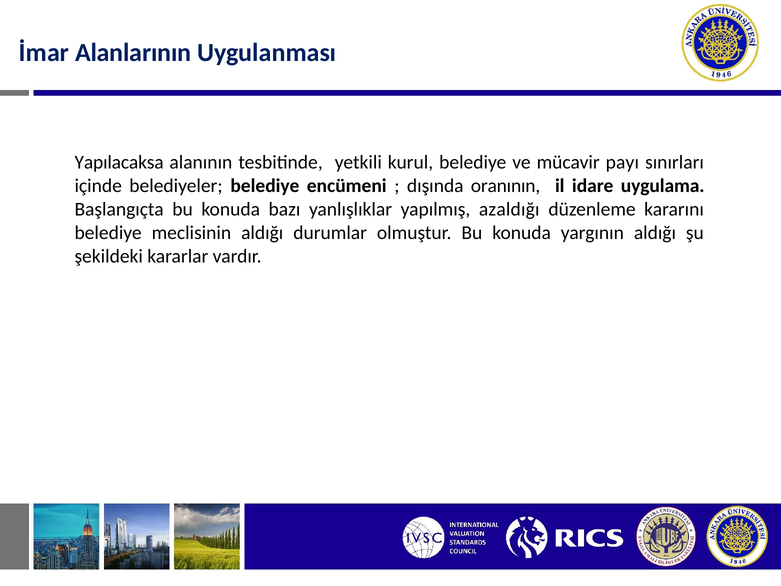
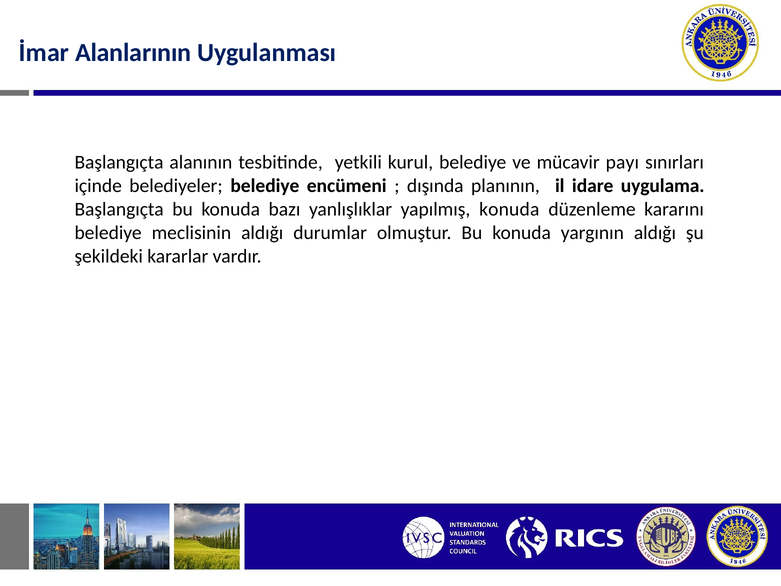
Yapılacaksa: Yapılacaksa -> Başlangıçta (119, 162)
oranının: oranının -> planının (505, 186)
yapılmış azaldığı: azaldığı -> konuda (509, 209)
